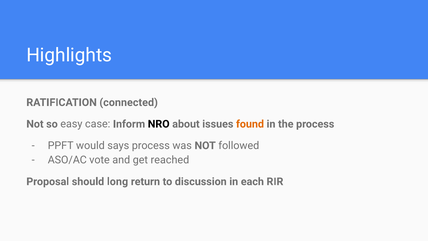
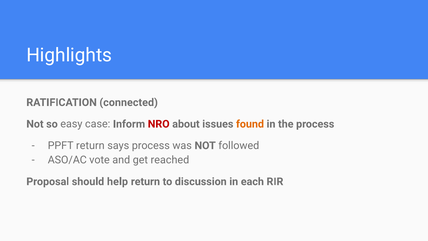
NRO colour: black -> red (159, 124)
PPFT would: would -> return (90, 145)
long: long -> help (117, 181)
